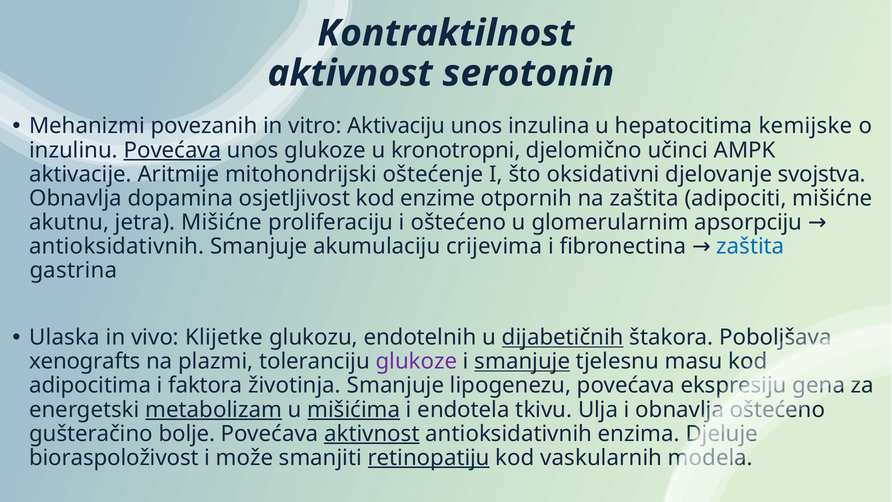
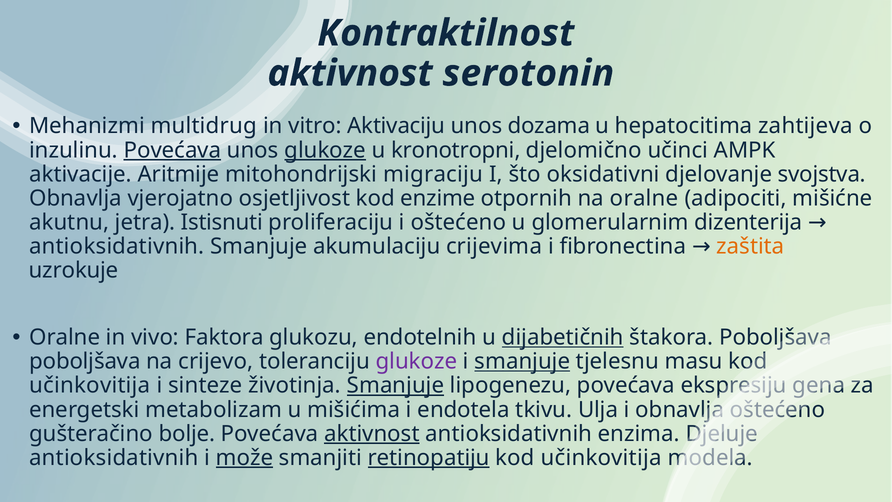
povezanih: povezanih -> multidrug (204, 126)
inzulina: inzulina -> dozama (549, 126)
kemijske: kemijske -> zahtijeva (805, 126)
glukoze underline: none -> present (325, 150)
oštećenje: oštećenje -> migraciju (433, 174)
dopamina: dopamina -> vjerojatno (180, 198)
na zaštita: zaštita -> oralne (644, 198)
jetra Mišićne: Mišićne -> Istisnuti (222, 222)
apsorpciju: apsorpciju -> dizenterija (748, 222)
zaštita colour: blue -> orange (750, 246)
gastrina: gastrina -> uzrokuje (74, 270)
Ulaska: Ulaska -> Oralne (65, 337)
Klijetke: Klijetke -> Faktora (224, 337)
xenografts: xenografts -> poboljšava (85, 361)
plazmi: plazmi -> crijevo (216, 361)
adipocitima: adipocitima -> učinkovitija (90, 385)
faktora: faktora -> sinteze (205, 385)
Smanjuje underline: none -> present (396, 385)
metabolizam underline: present -> none (214, 409)
mišićima underline: present -> none (354, 409)
bioraspoloživost: bioraspoloživost -> antioksidativnih (114, 458)
može underline: none -> present (245, 458)
vaskularnih: vaskularnih -> učinkovitija (601, 458)
